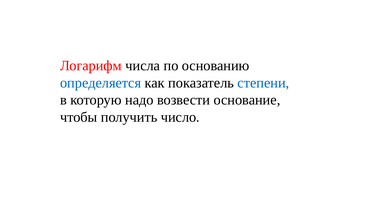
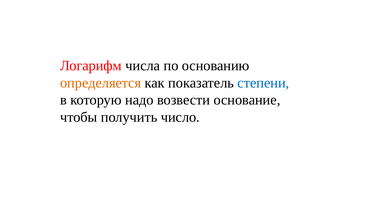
определяется colour: blue -> orange (101, 83)
